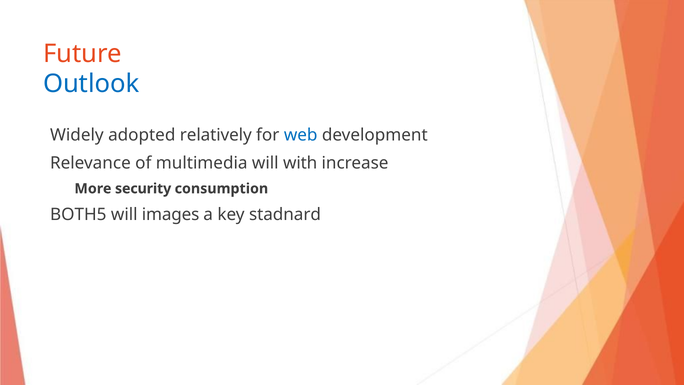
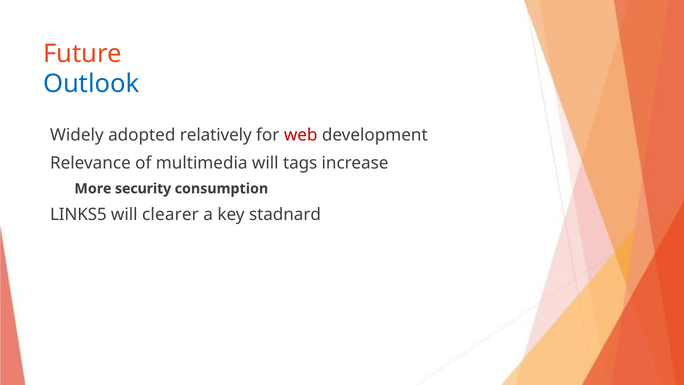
web colour: blue -> red (301, 135)
with: with -> tags (300, 163)
BOTH5: BOTH5 -> LINKS5 (78, 215)
images: images -> clearer (170, 215)
